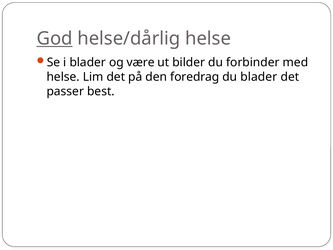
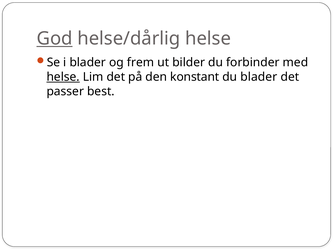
være: være -> frem (140, 62)
helse underline: none -> present (63, 77)
foredrag: foredrag -> konstant (195, 77)
